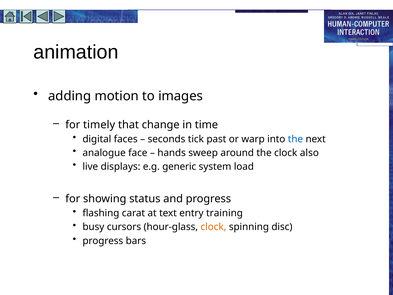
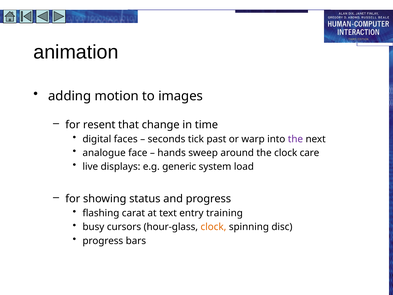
timely: timely -> resent (99, 125)
the colour: blue -> purple (295, 139)
also: also -> care (309, 153)
